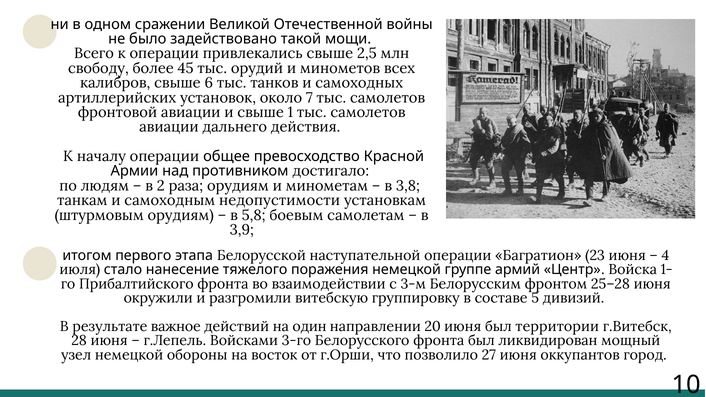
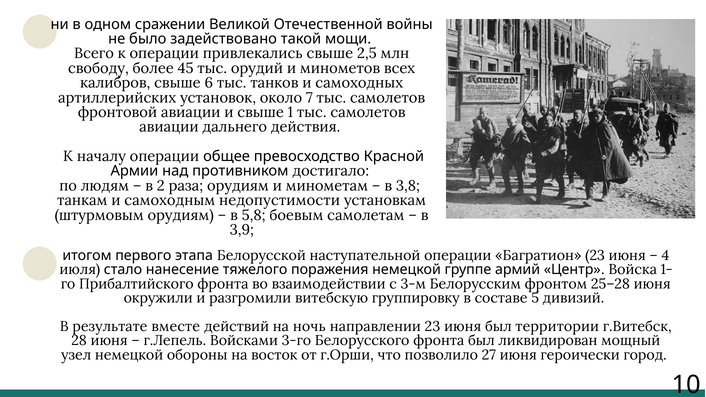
важное: важное -> вместе (176, 327)
один: один -> ночь (309, 327)
направлении 20: 20 -> 23 (432, 327)
оккупантов: оккупантов -> героически (580, 355)
